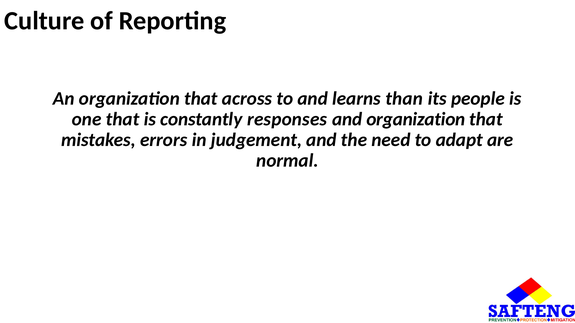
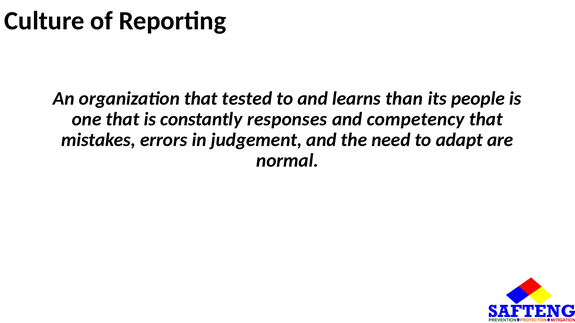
across: across -> tested (247, 98)
and organization: organization -> competency (416, 119)
